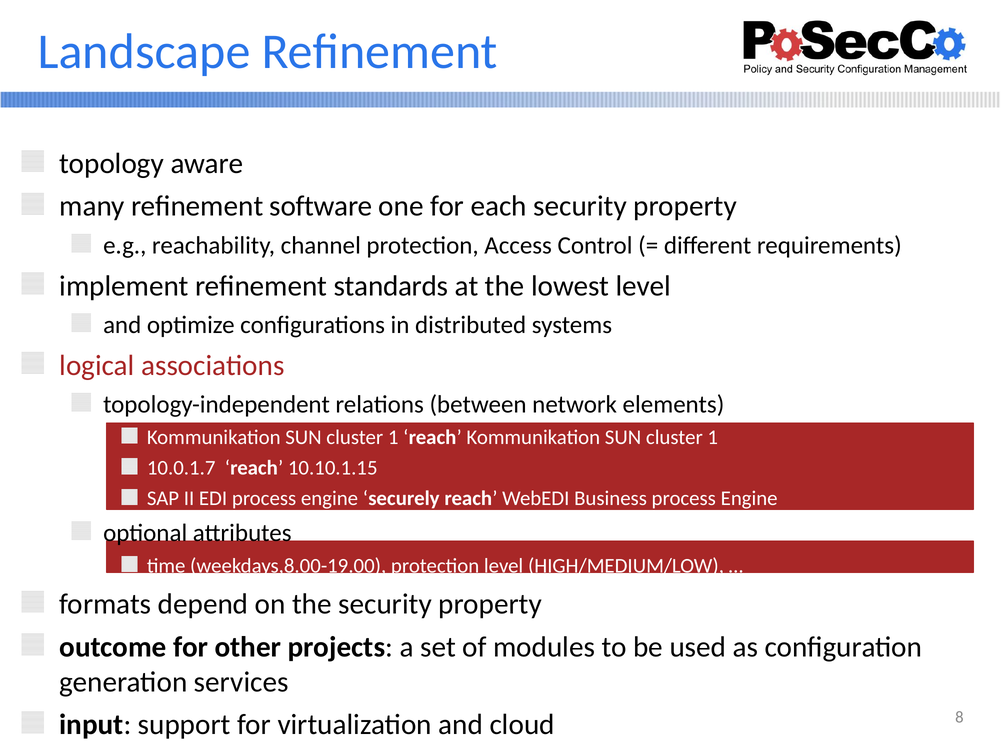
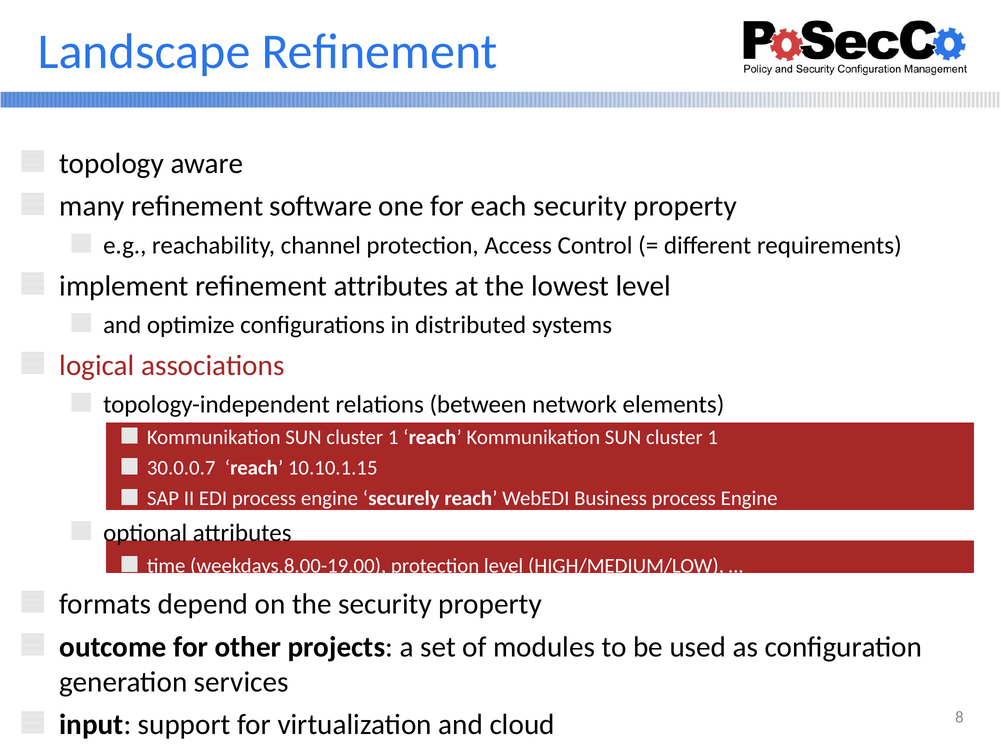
refinement standards: standards -> attributes (391, 286)
10.0.1.7: 10.0.1.7 -> 30.0.0.7 (181, 468)
